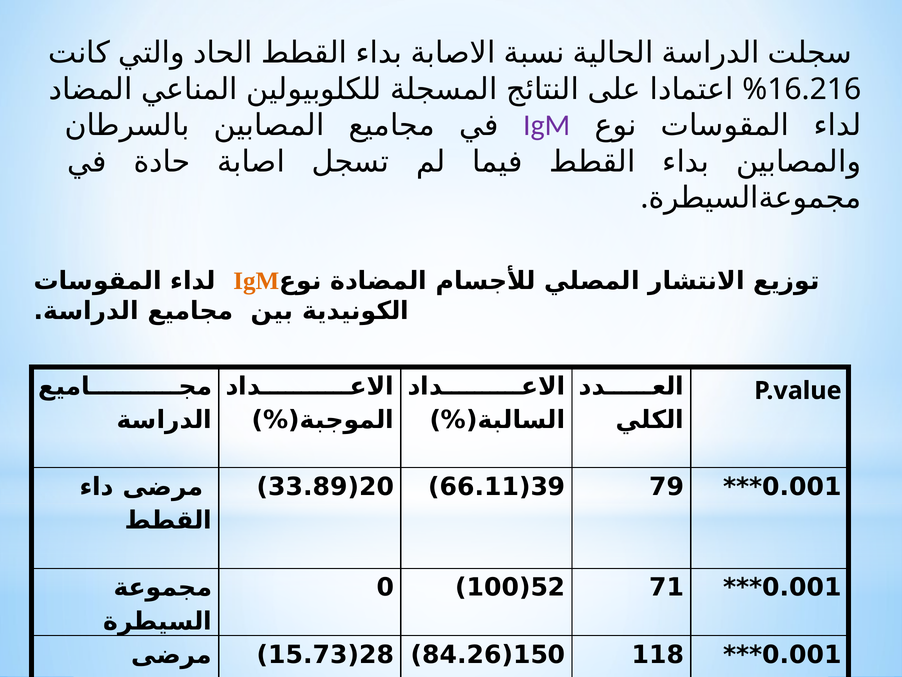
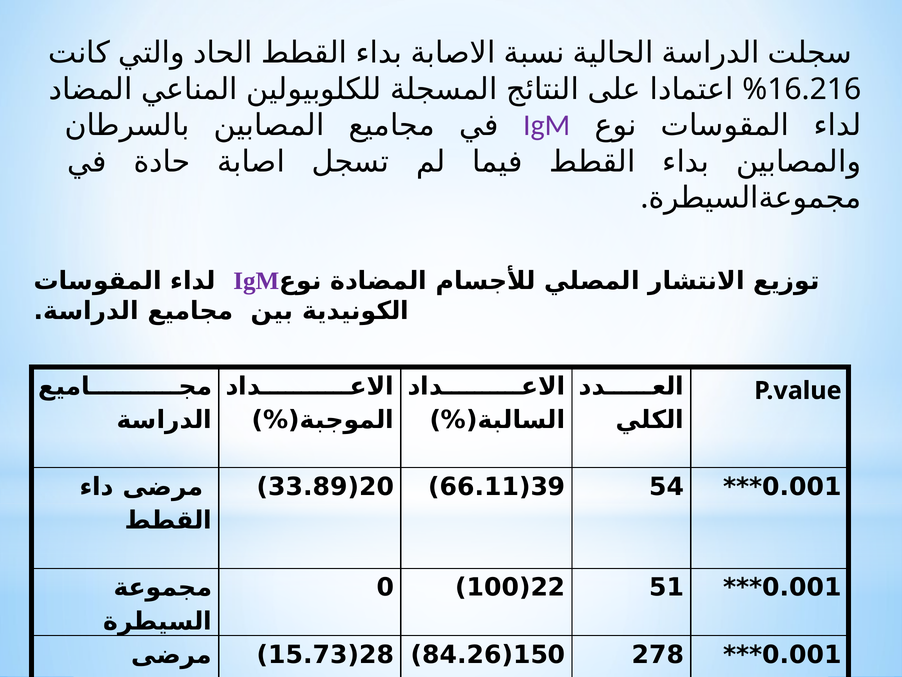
IgM colour: orange -> purple (256, 281)
79: 79 -> 54 (667, 487)
52: 52 -> 22 (548, 587)
71: 71 -> 51 (667, 587)
118: 118 -> 278 (658, 654)
